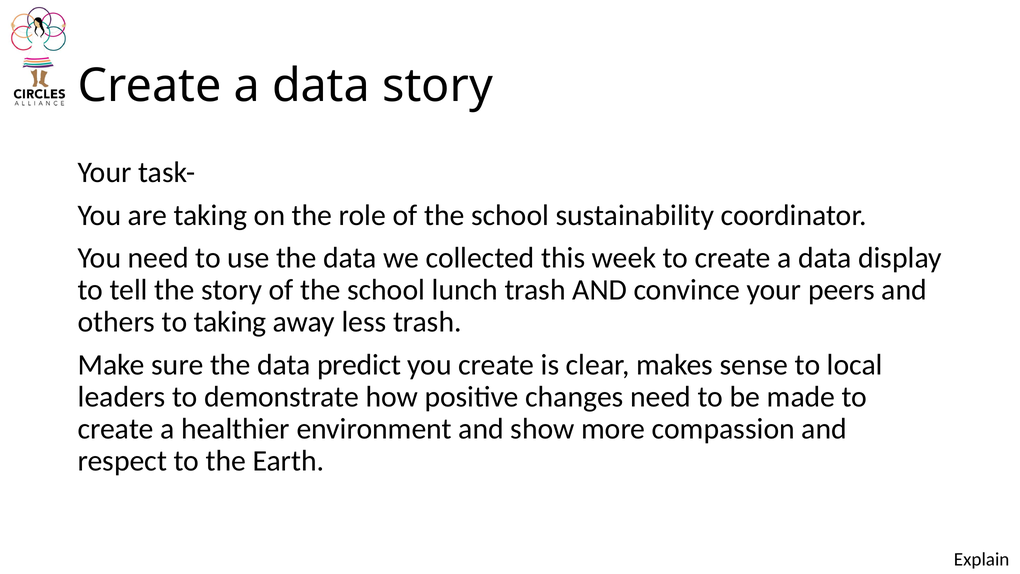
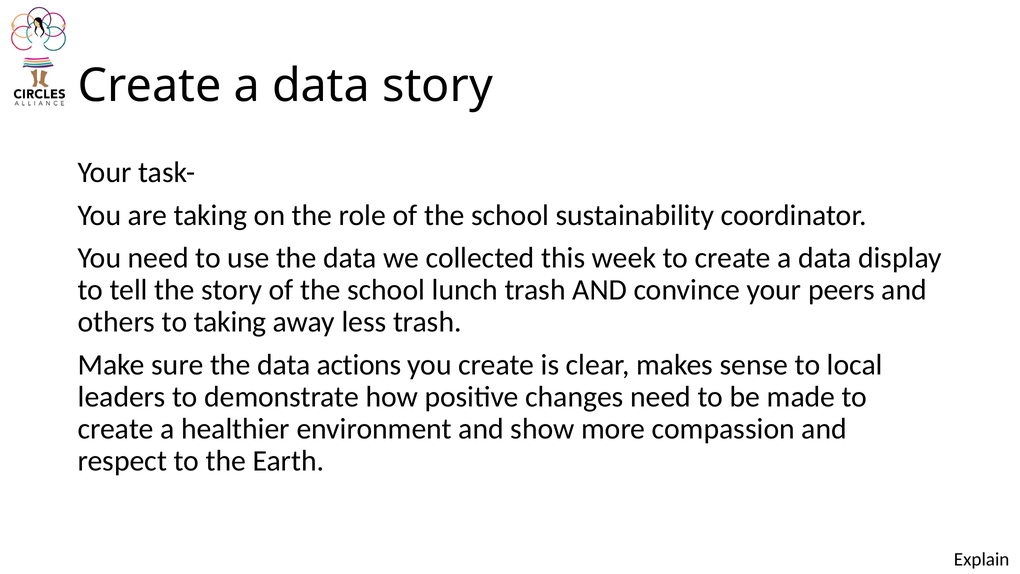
predict: predict -> actions (359, 365)
